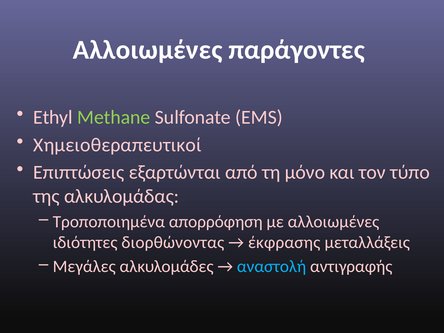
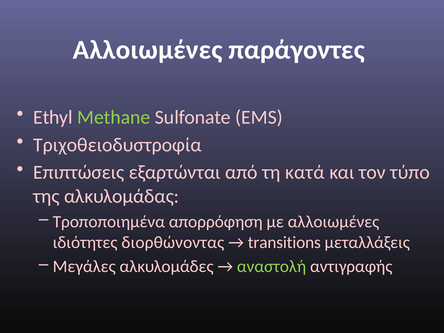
Χημειοθεραπευτικοί: Χημειοθεραπευτικοί -> Τριχοθειοδυστροφία (117, 145)
μόνο: μόνο -> κατά (305, 172)
έκφρασης: έκφρασης -> transitions (284, 242)
αναστολή colour: light blue -> light green (272, 267)
